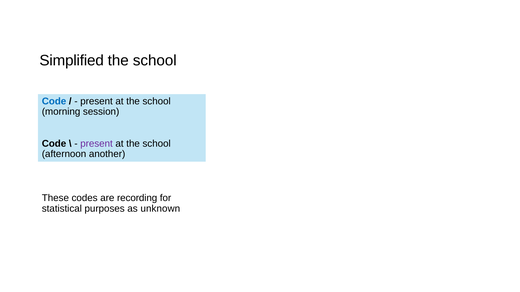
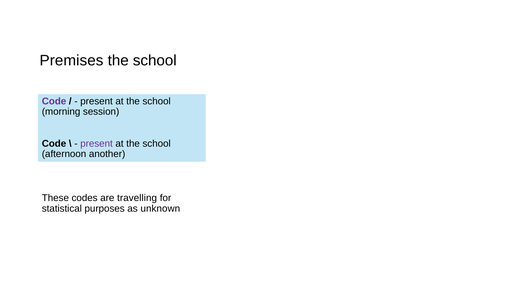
Simplified: Simplified -> Premises (71, 61)
Code colour: blue -> purple (54, 101)
recording: recording -> travelling (137, 198)
